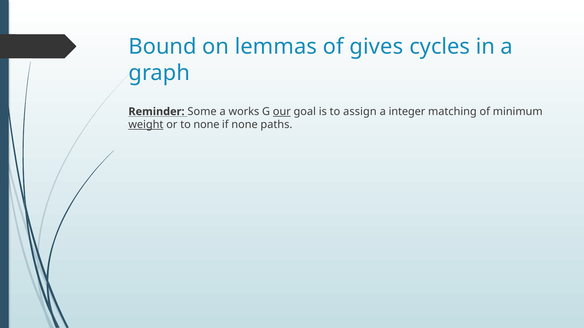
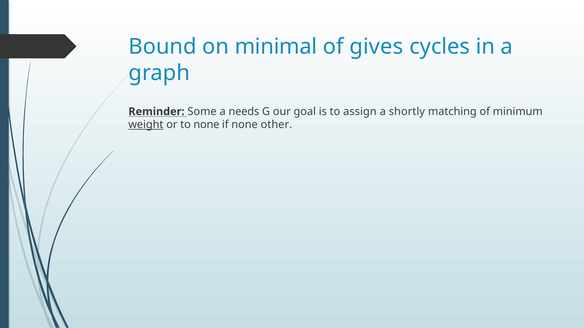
lemmas: lemmas -> minimal (276, 47)
works: works -> needs (244, 112)
our underline: present -> none (282, 112)
integer: integer -> shortly (407, 112)
paths: paths -> other (276, 125)
